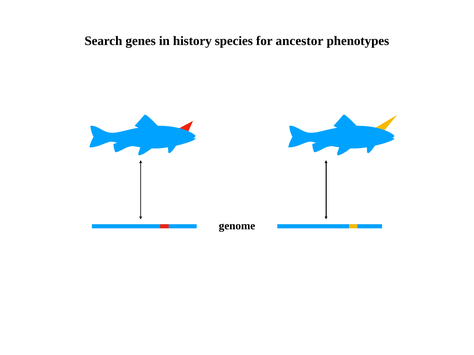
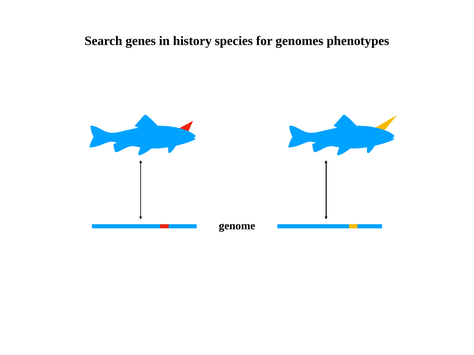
ancestor: ancestor -> genomes (299, 41)
